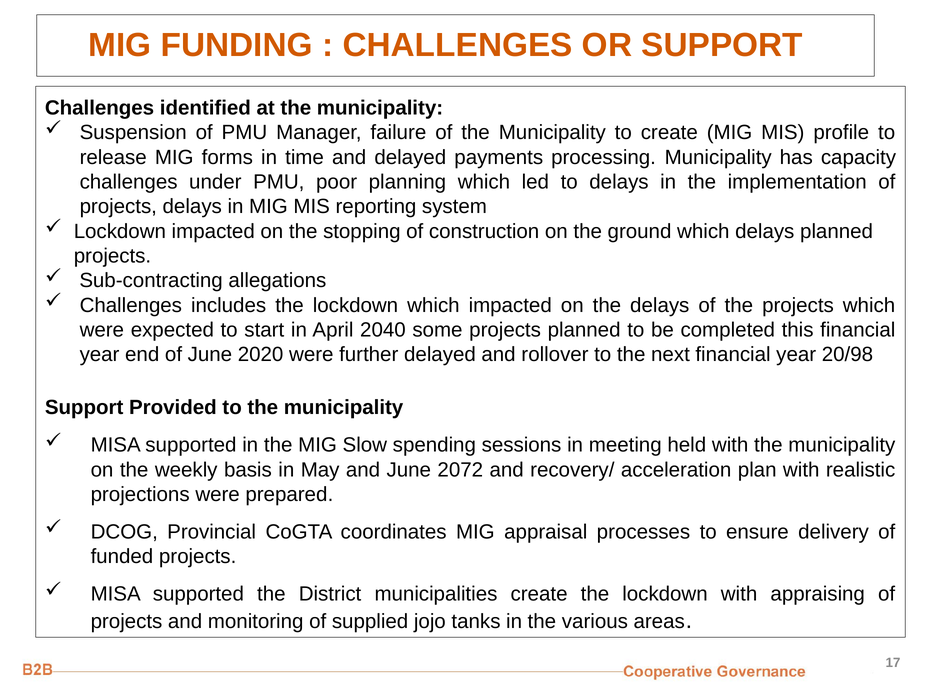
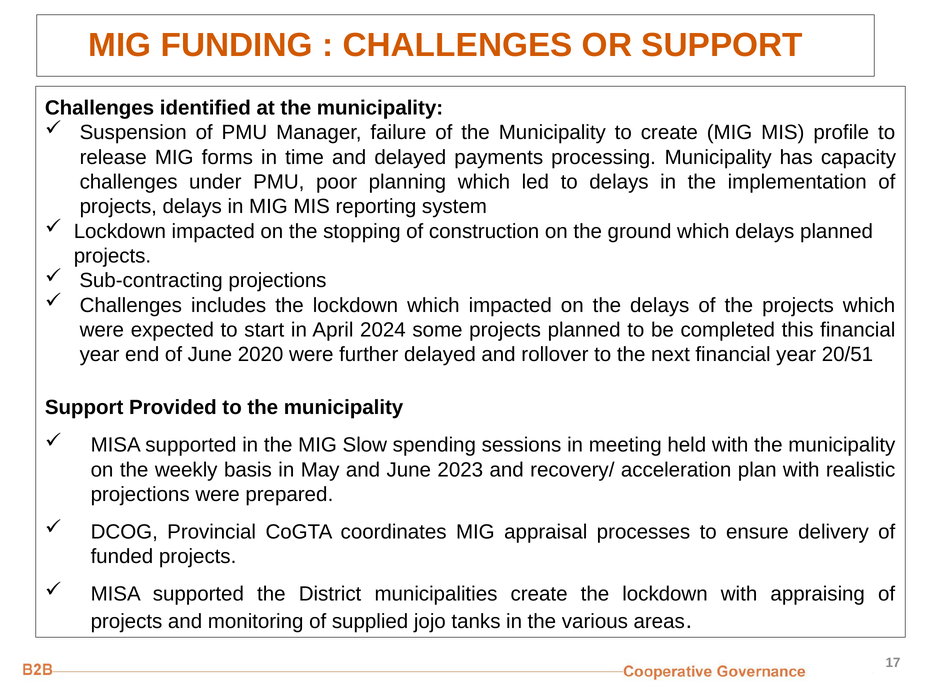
Sub-contracting allegations: allegations -> projections (277, 281)
2040: 2040 -> 2024 (383, 330)
20/98: 20/98 -> 20/51 (847, 355)
2072: 2072 -> 2023 (460, 470)
